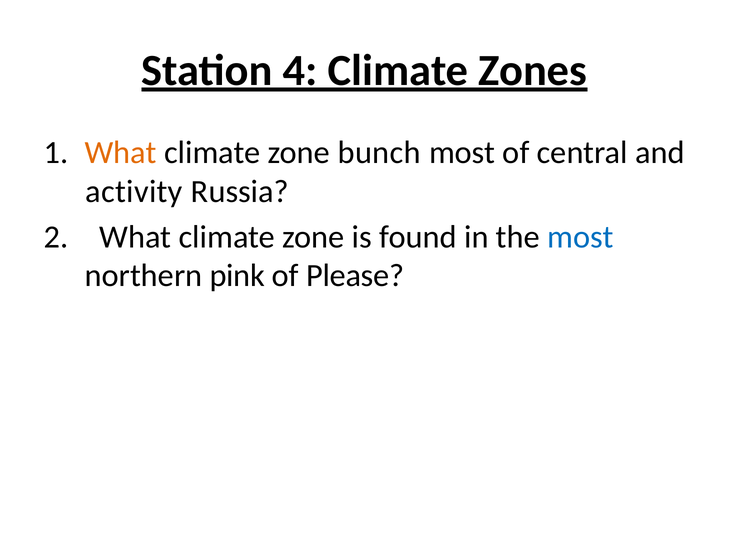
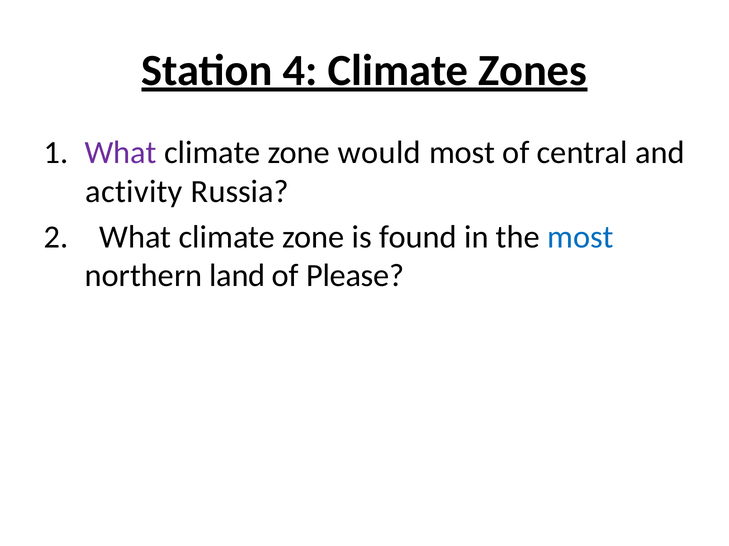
What colour: orange -> purple (121, 153)
bunch: bunch -> would (379, 153)
pink: pink -> land (237, 276)
